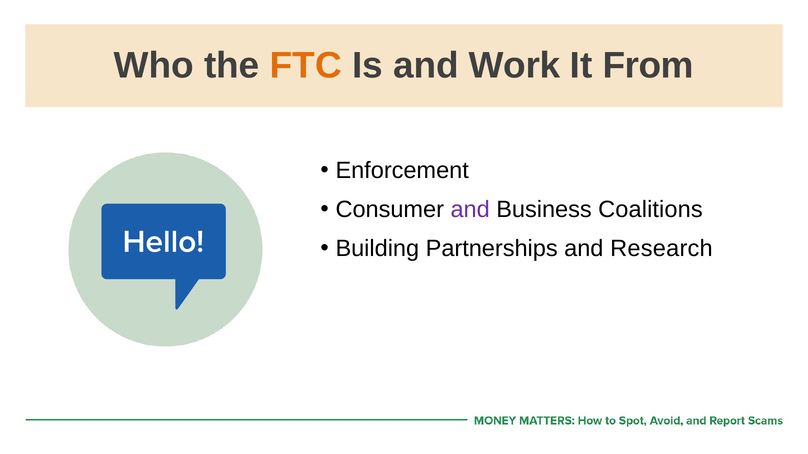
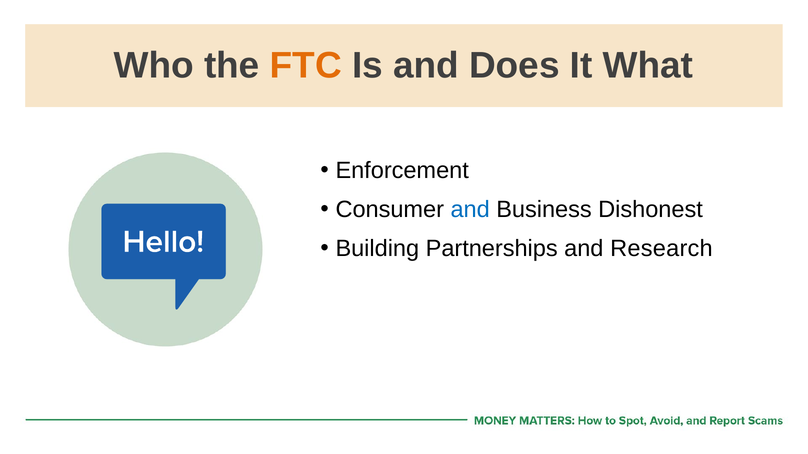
Work: Work -> Does (514, 65)
From: From -> What (648, 65)
and colour: purple -> blue (470, 210)
Coalitions: Coalitions -> Dishonest (651, 210)
